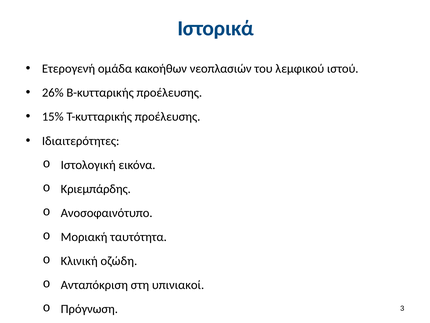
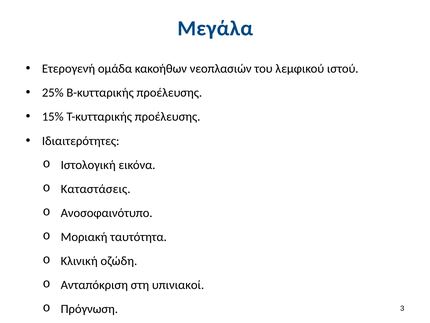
Ιστορικά: Ιστορικά -> Μεγάλα (215, 28)
26%: 26% -> 25% (53, 93)
Κριεμπάρδης: Κριεμπάρδης -> Καταστάσεις (96, 189)
